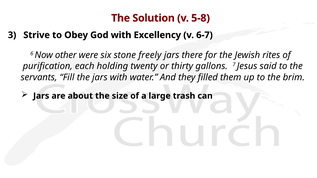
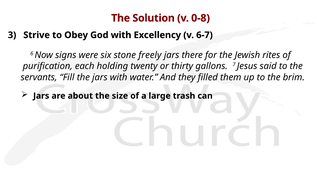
5-8: 5-8 -> 0-8 (201, 18)
other: other -> signs (66, 55)
